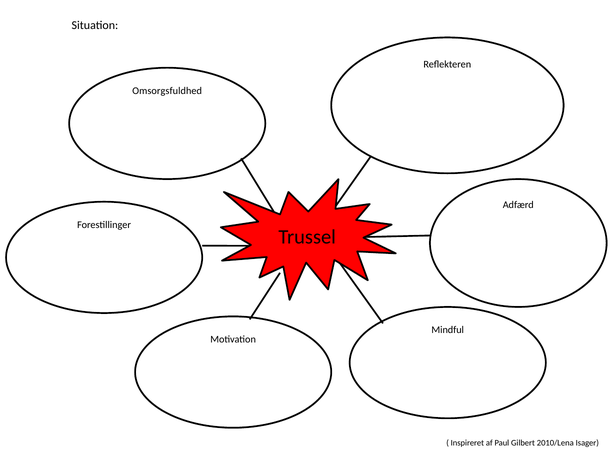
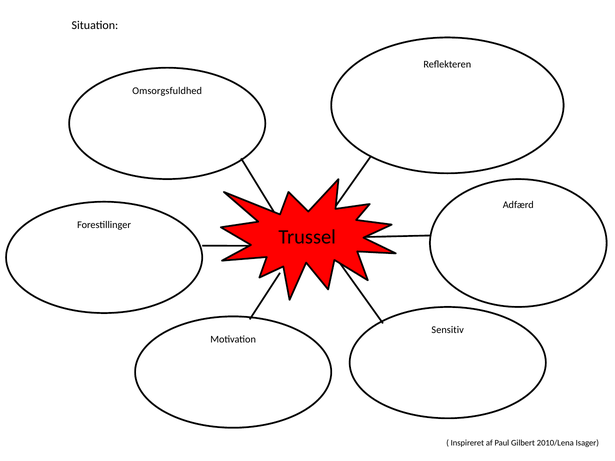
Mindful: Mindful -> Sensitiv (448, 330)
